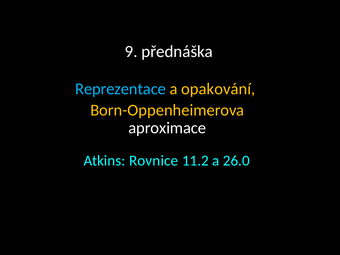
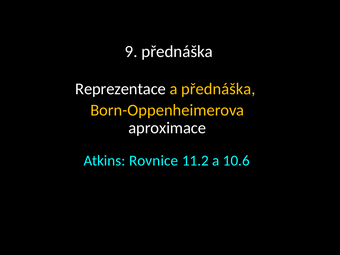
Reprezentace colour: light blue -> white (121, 89)
a opakování: opakování -> přednáška (218, 89)
26.0: 26.0 -> 10.6 (236, 161)
